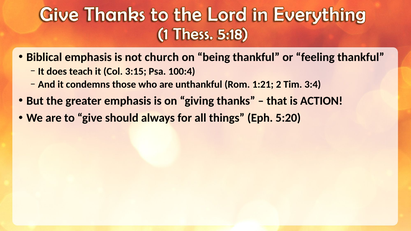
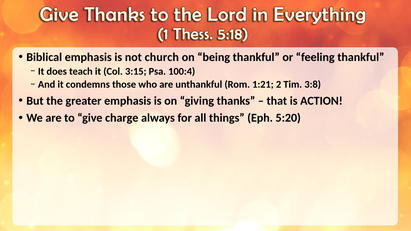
3:4: 3:4 -> 3:8 (313, 85)
should: should -> charge (122, 118)
